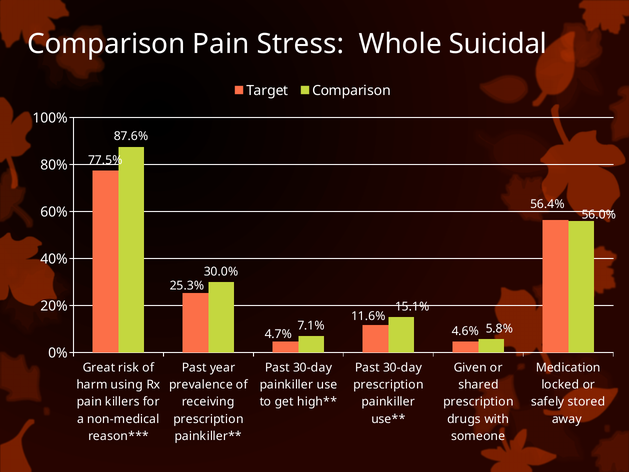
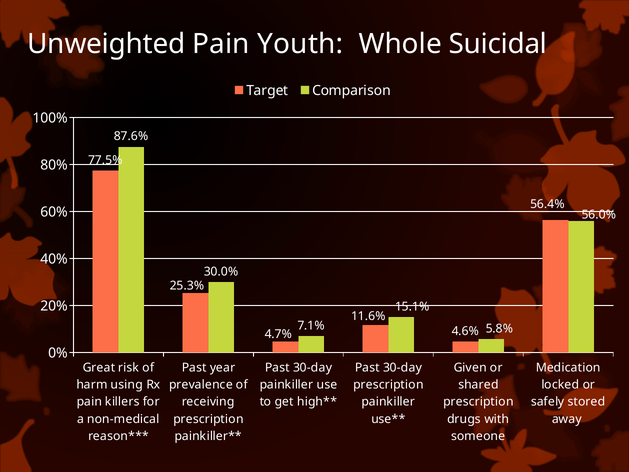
Comparison: Comparison -> Unweighted (106, 44)
Stress: Stress -> Youth (300, 44)
